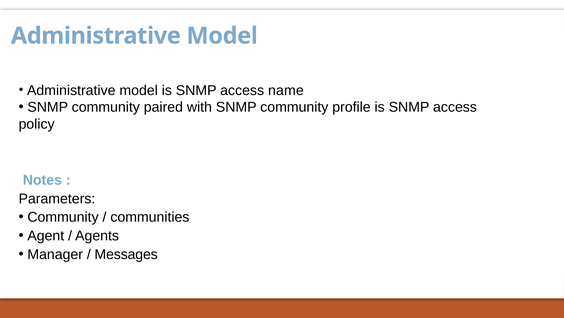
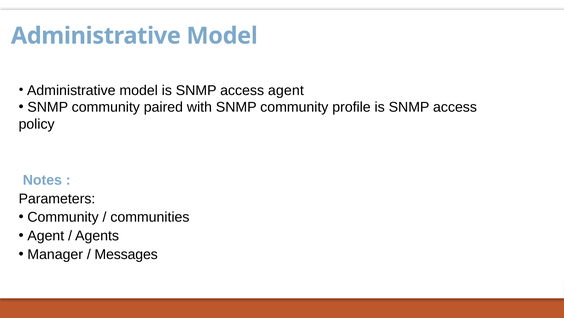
access name: name -> agent (286, 90)
